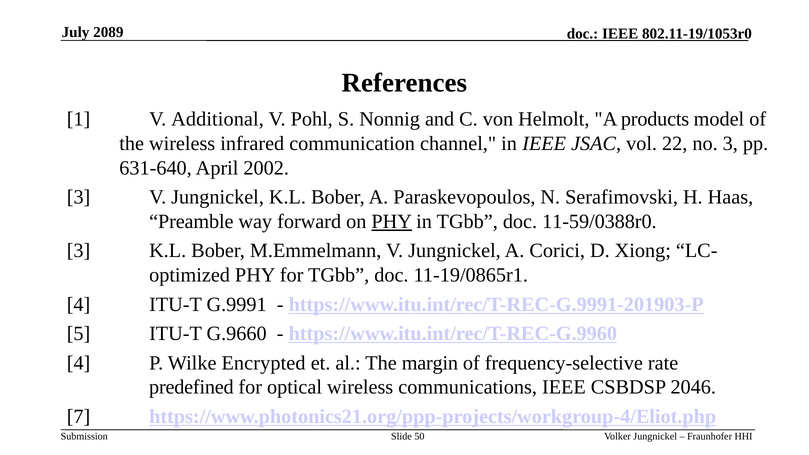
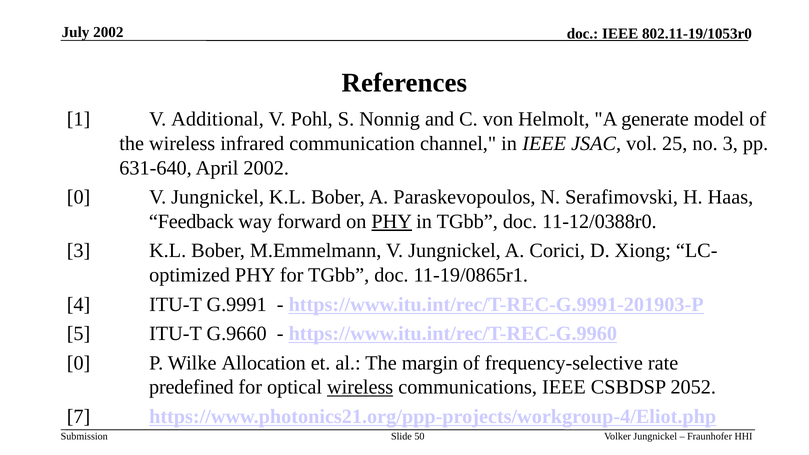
July 2089: 2089 -> 2002 (108, 32)
products: products -> generate (655, 119)
22: 22 -> 25 (675, 144)
3: 3 -> 0 (79, 197)
Preamble: Preamble -> Feedback (191, 221)
11-59/0388r0: 11-59/0388r0 -> 11-12/0388r0 (599, 221)
4: 4 -> 0 (79, 363)
Encrypted: Encrypted -> Allocation (264, 363)
wireless underline: none -> present (360, 387)
2046: 2046 -> 2052 (693, 387)
